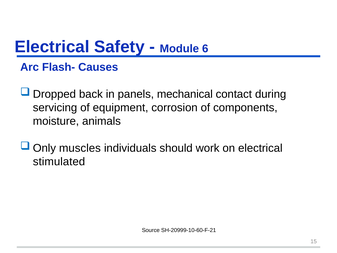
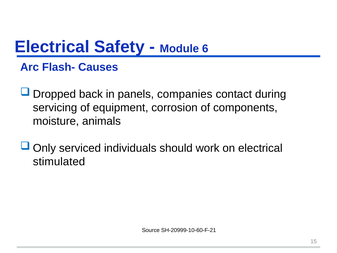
mechanical: mechanical -> companies (185, 94)
muscles: muscles -> serviced (80, 148)
